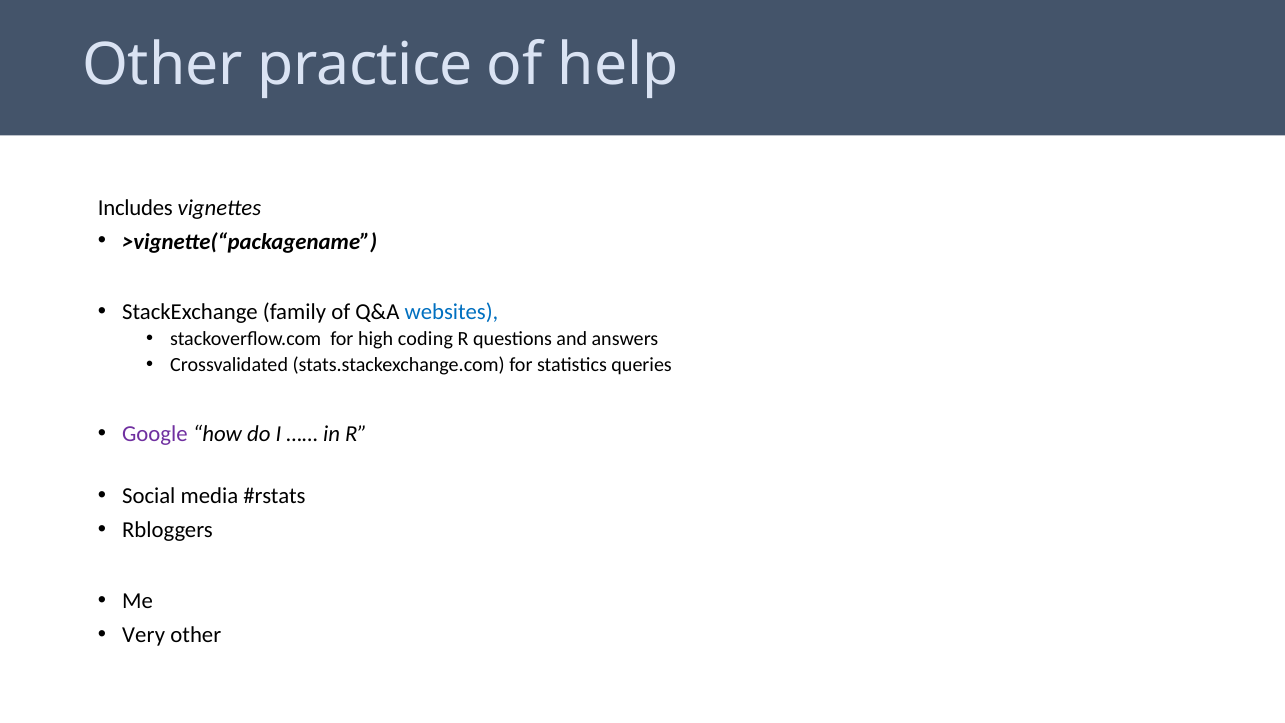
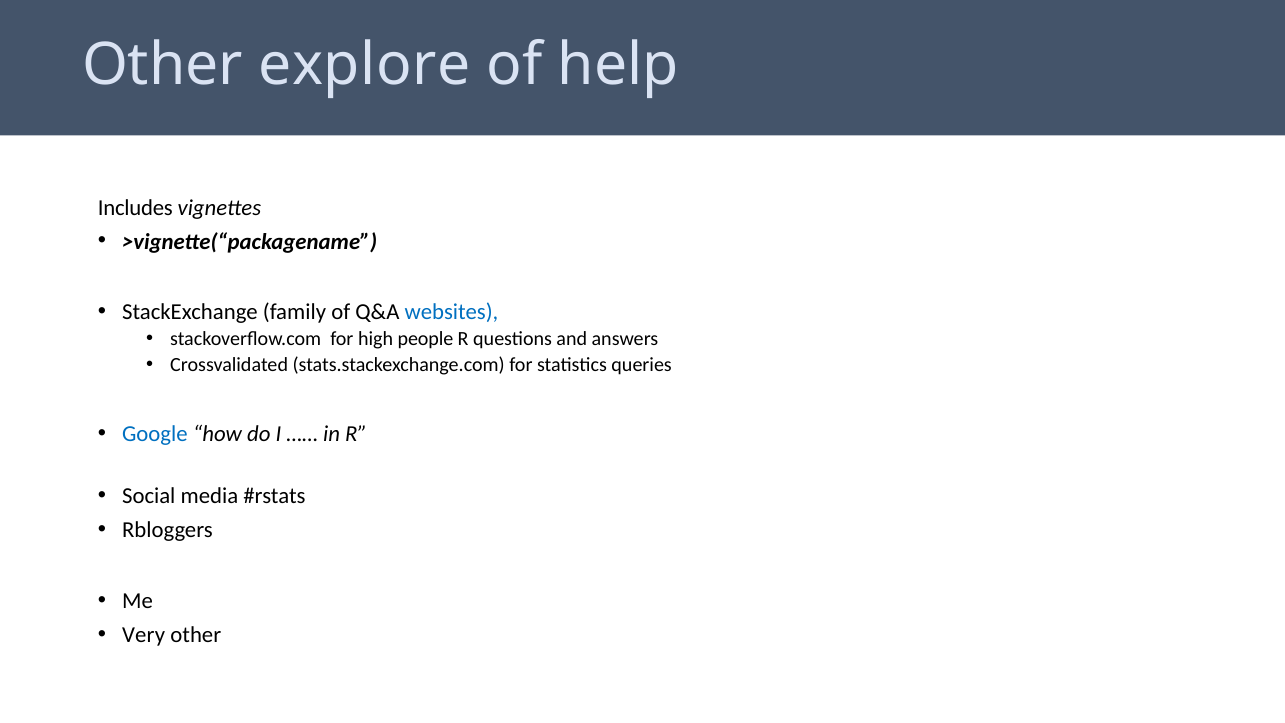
practice: practice -> explore (365, 65)
coding: coding -> people (426, 339)
Google colour: purple -> blue (155, 434)
